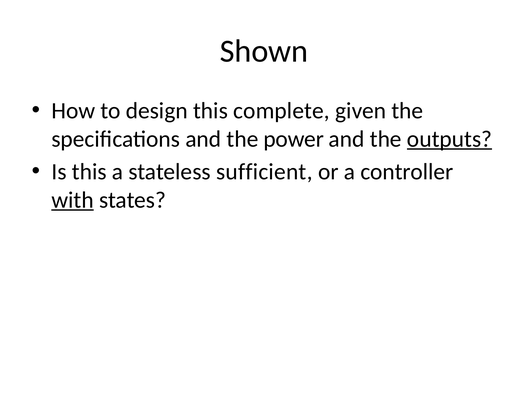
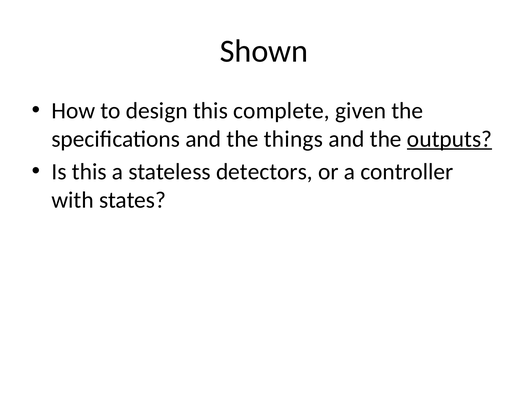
power: power -> things (293, 139)
sufficient: sufficient -> detectors (264, 172)
with underline: present -> none (73, 200)
